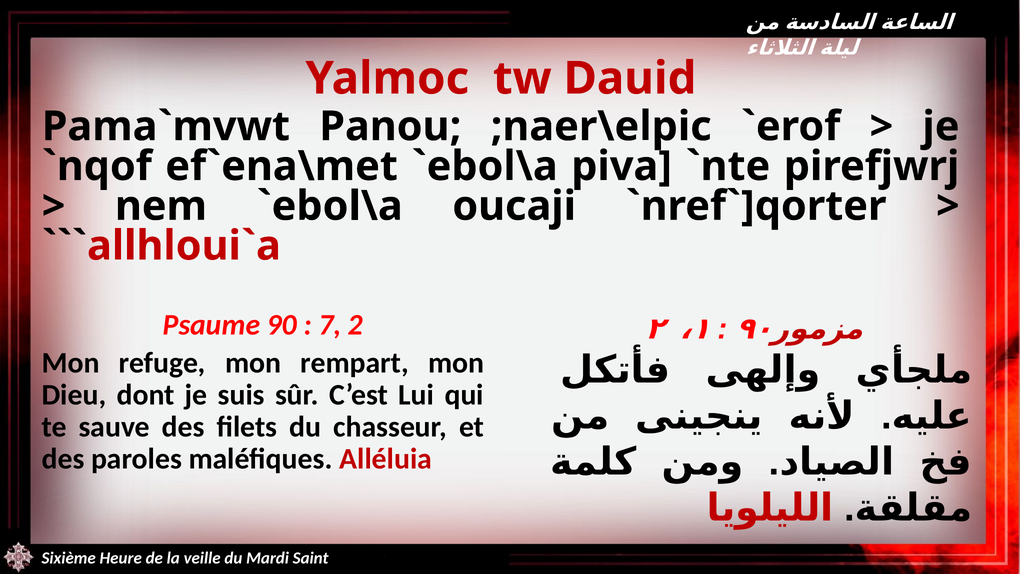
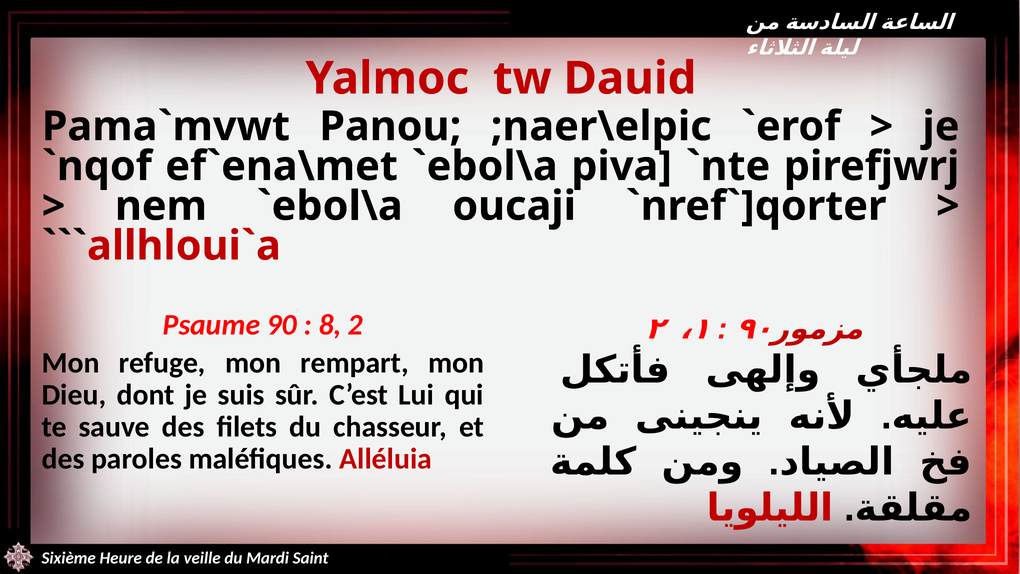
7: 7 -> 8 (330, 325)
